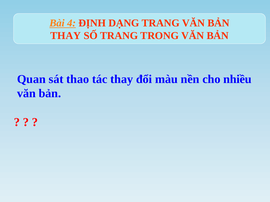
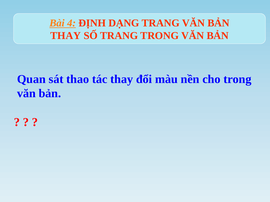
cho nhiều: nhiều -> trong (237, 79)
